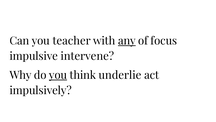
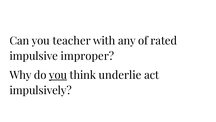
any underline: present -> none (127, 41)
focus: focus -> rated (164, 41)
intervene: intervene -> improper (87, 56)
